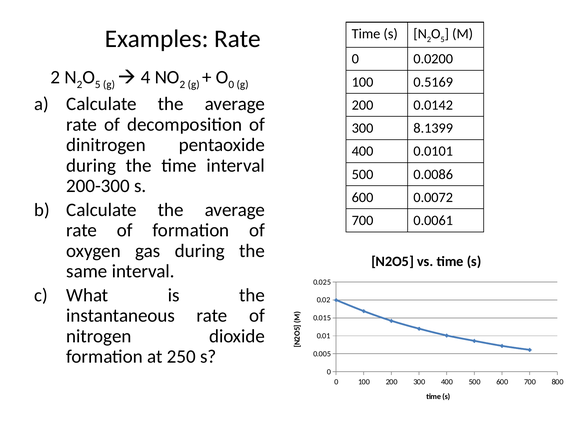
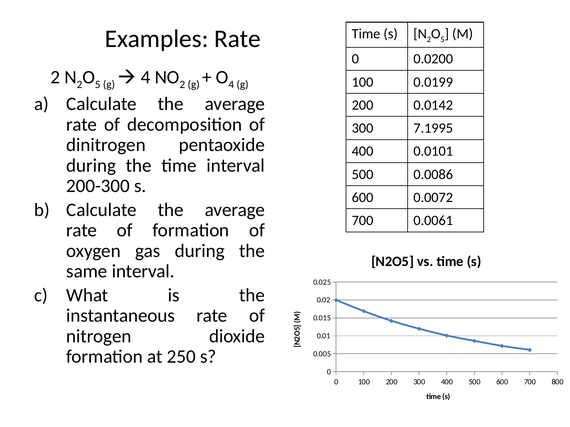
0: 0 -> 4 (231, 85)
0.5169: 0.5169 -> 0.0199 (433, 82)
8.1399: 8.1399 -> 7.1995 (433, 128)
